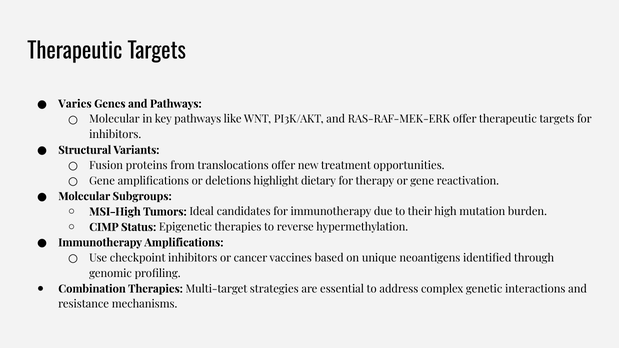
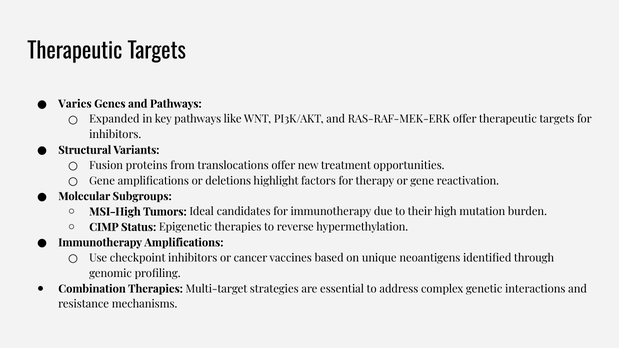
Molecular: Molecular -> Expanded (114, 119)
dietary: dietary -> factors (318, 181)
